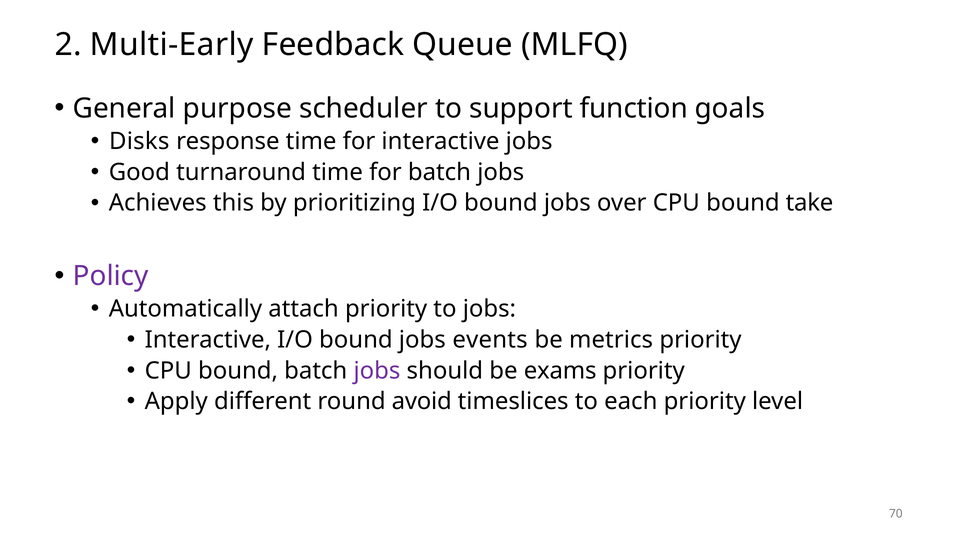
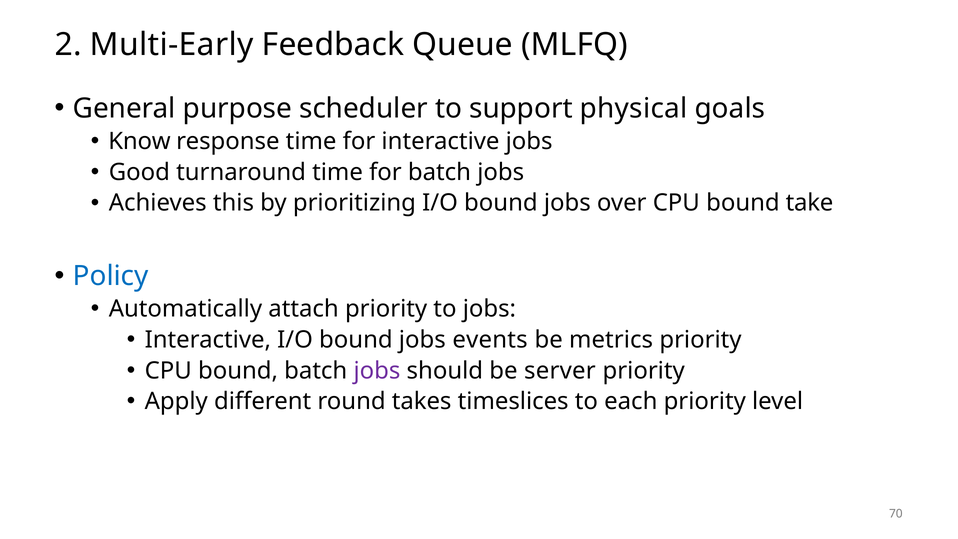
function: function -> physical (634, 108)
Disks: Disks -> Know (139, 141)
Policy colour: purple -> blue (111, 276)
exams: exams -> server (560, 371)
avoid: avoid -> takes (422, 401)
